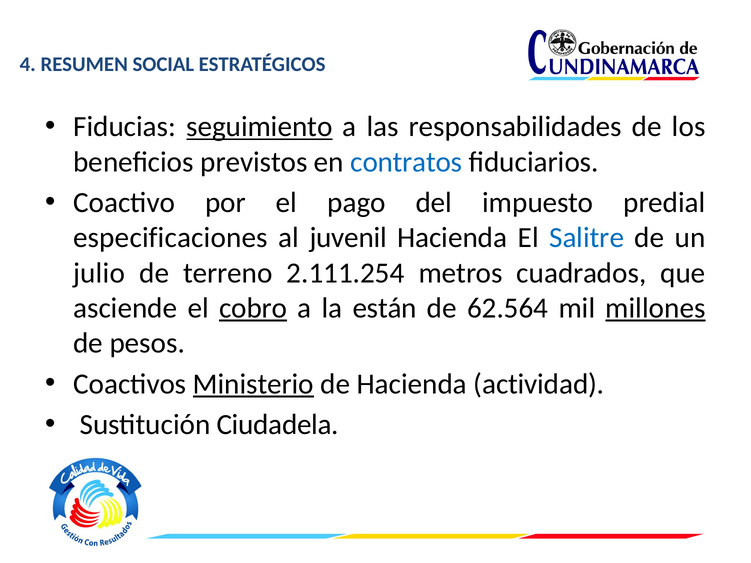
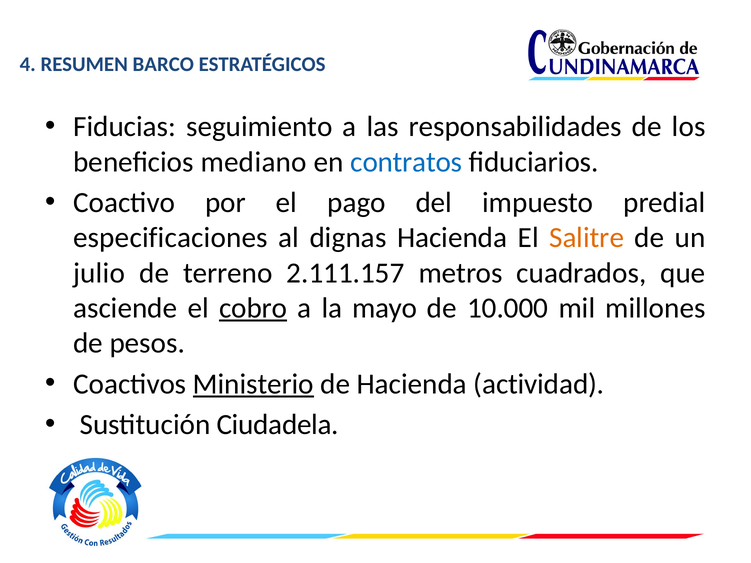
SOCIAL: SOCIAL -> BARCO (163, 65)
seguimiento underline: present -> none (259, 127)
previstos: previstos -> mediano (254, 162)
juvenil: juvenil -> dignas (348, 238)
Salitre colour: blue -> orange (587, 238)
2.111.254: 2.111.254 -> 2.111.157 (345, 273)
están: están -> mayo (385, 308)
62.564: 62.564 -> 10.000 (508, 308)
millones underline: present -> none (655, 308)
